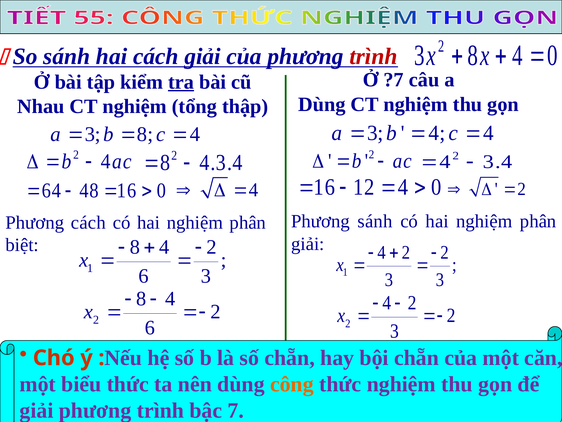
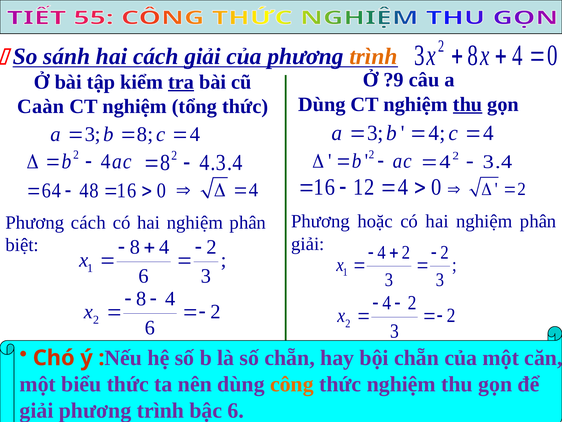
trình colour: red -> orange (373, 56)
?7: ?7 -> ?9 (394, 80)
thu underline: none -> present (468, 104)
Nhau: Nhau -> Caàn (41, 106)
tổng thập: thập -> thức (245, 106)
Phương sánh: sánh -> hoặc (375, 221)
bậc 7: 7 -> 6 (236, 410)
